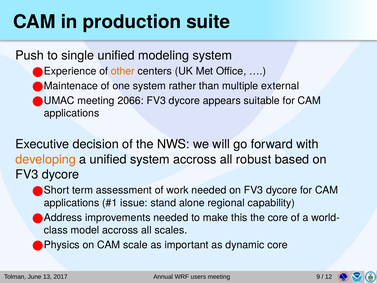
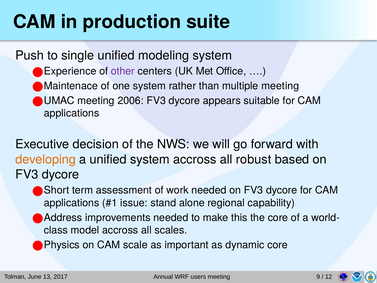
other colour: orange -> purple (123, 71)
multiple external: external -> meeting (280, 86)
2066: 2066 -> 2006 (131, 100)
